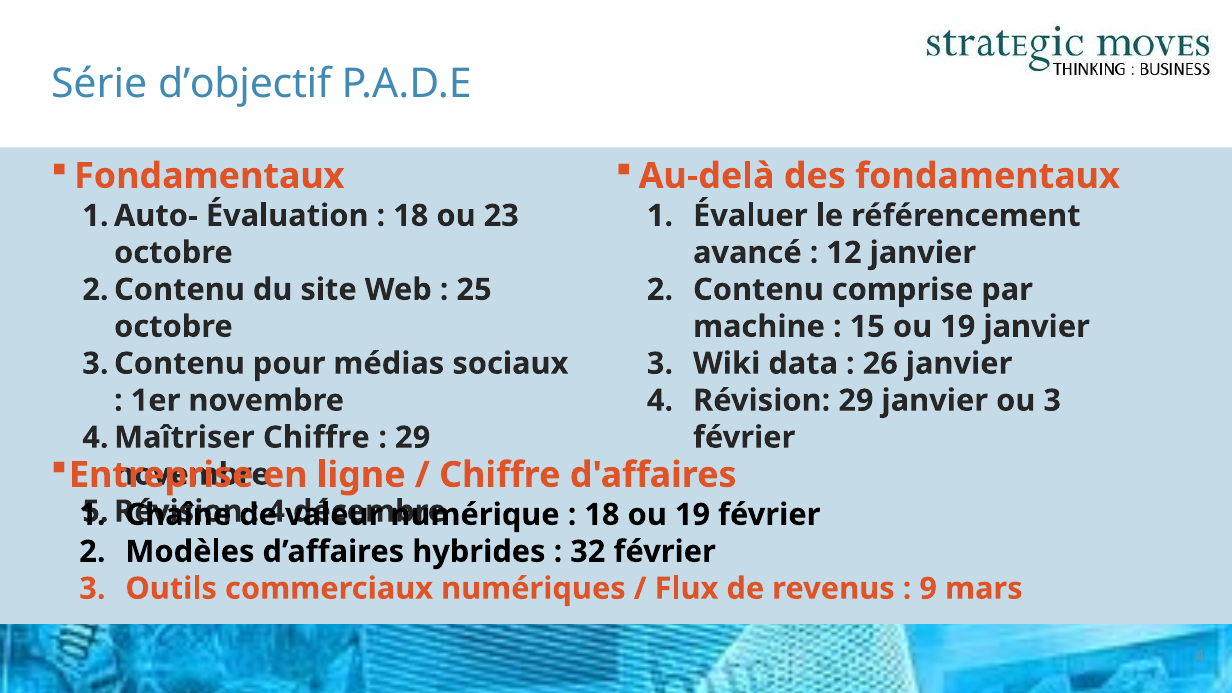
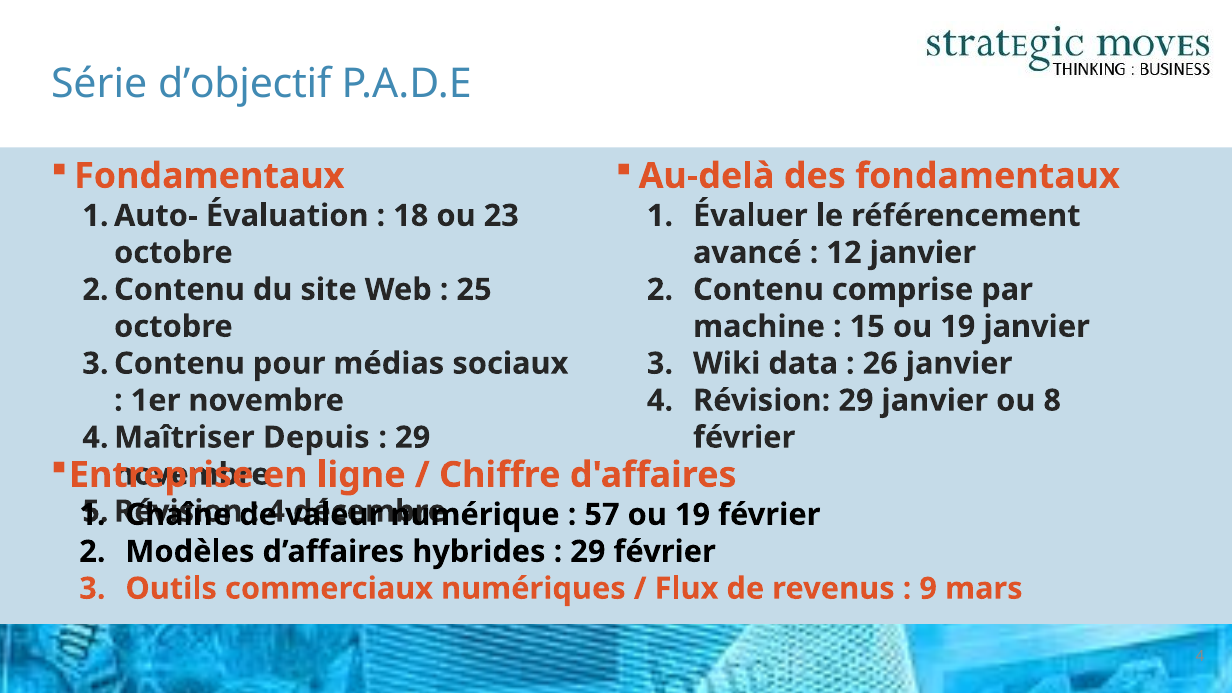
ou 3: 3 -> 8 (1052, 400)
Chiffre: Chiffre -> Depuis (316, 437)
18: 18 -> 57 (602, 515)
32: 32 -> 29 (588, 552)
